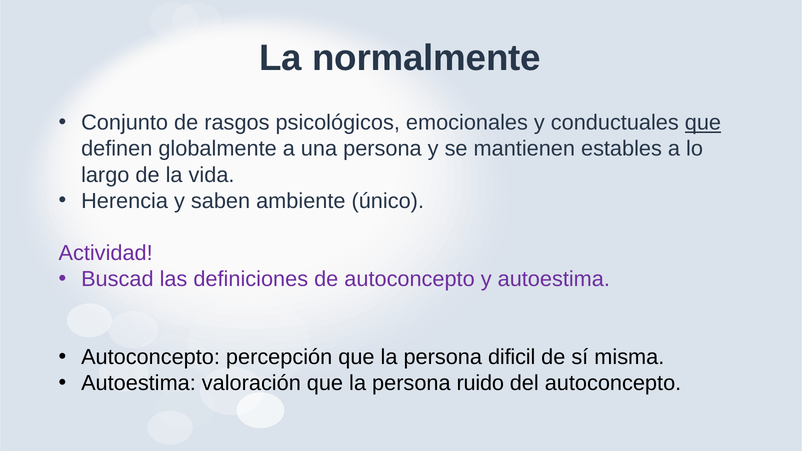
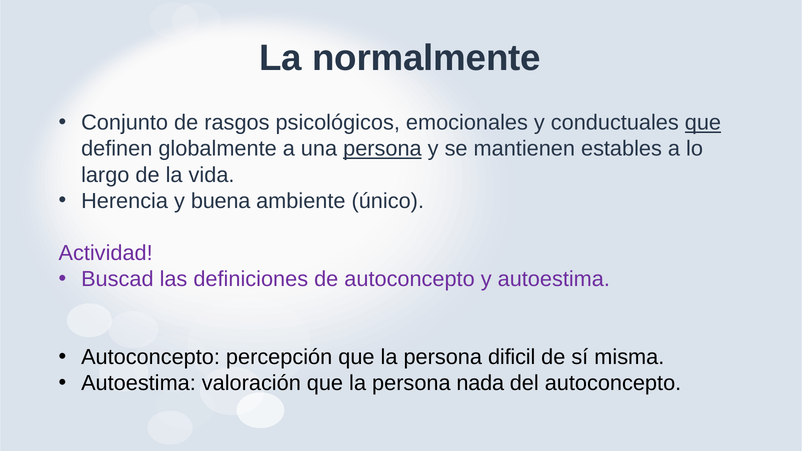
persona underline: none -> present (382, 149)
saben: saben -> buena (221, 201)
ruido: ruido -> nada (480, 383)
